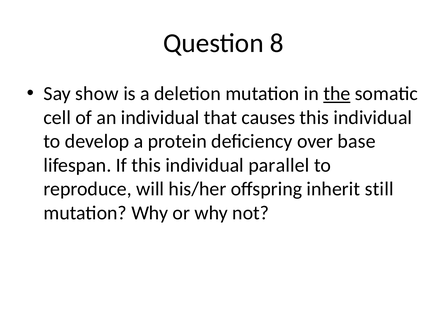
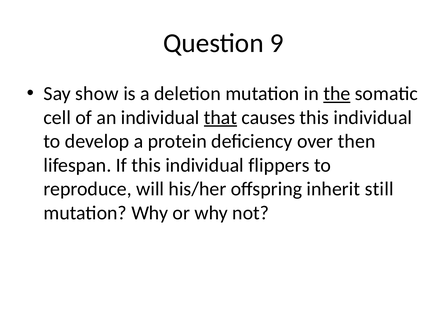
8: 8 -> 9 (277, 43)
that underline: none -> present (221, 118)
base: base -> then (357, 141)
parallel: parallel -> flippers (279, 165)
